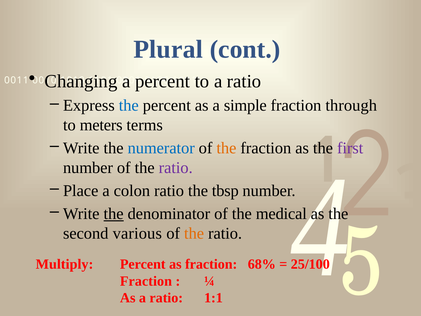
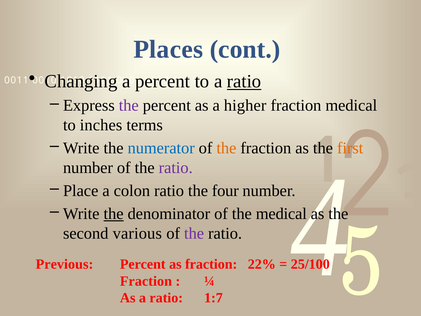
Plural: Plural -> Places (168, 49)
ratio underline: none -> present (244, 81)
the colour: blue -> purple (129, 105)
simple: simple -> higher (245, 105)
fraction through: through -> medical (351, 105)
meters: meters -> inches (101, 125)
first colour: purple -> orange (350, 148)
tbsp: tbsp -> four (225, 191)
the colour: orange -> purple (194, 233)
Multiply: Multiply -> Previous (64, 264)
68%: 68% -> 22% (262, 264)
1:1: 1:1 -> 1:7 (213, 298)
